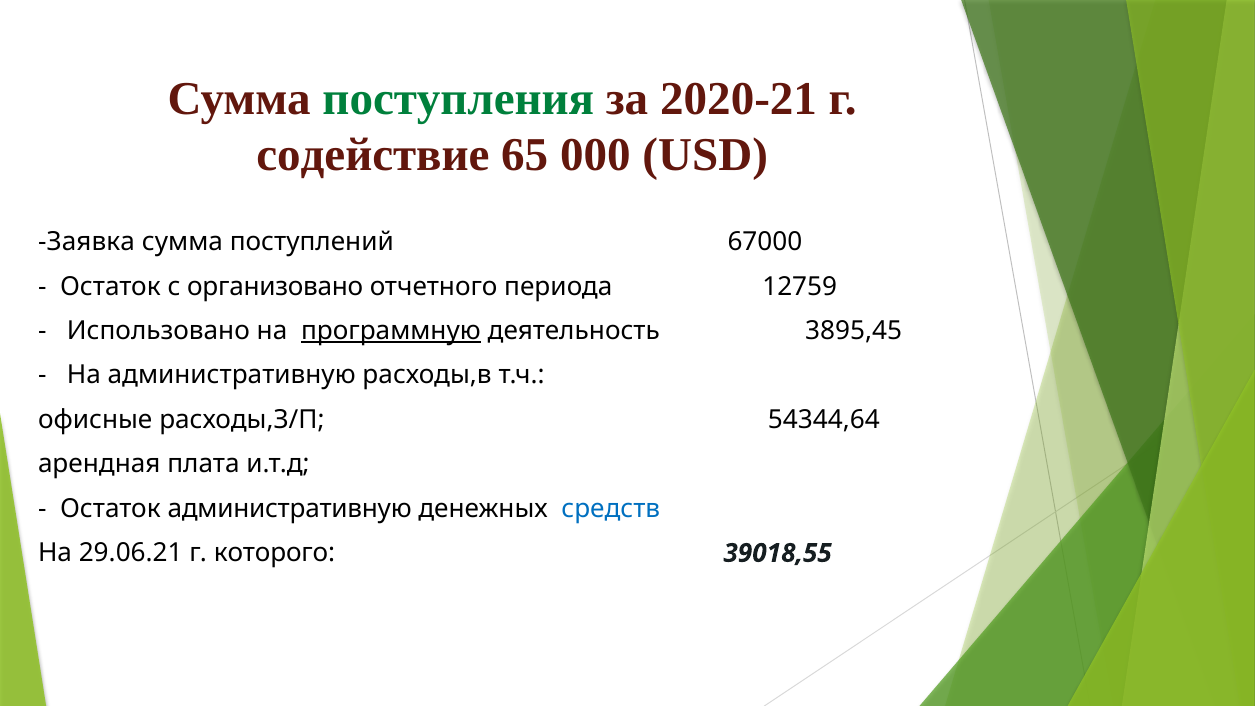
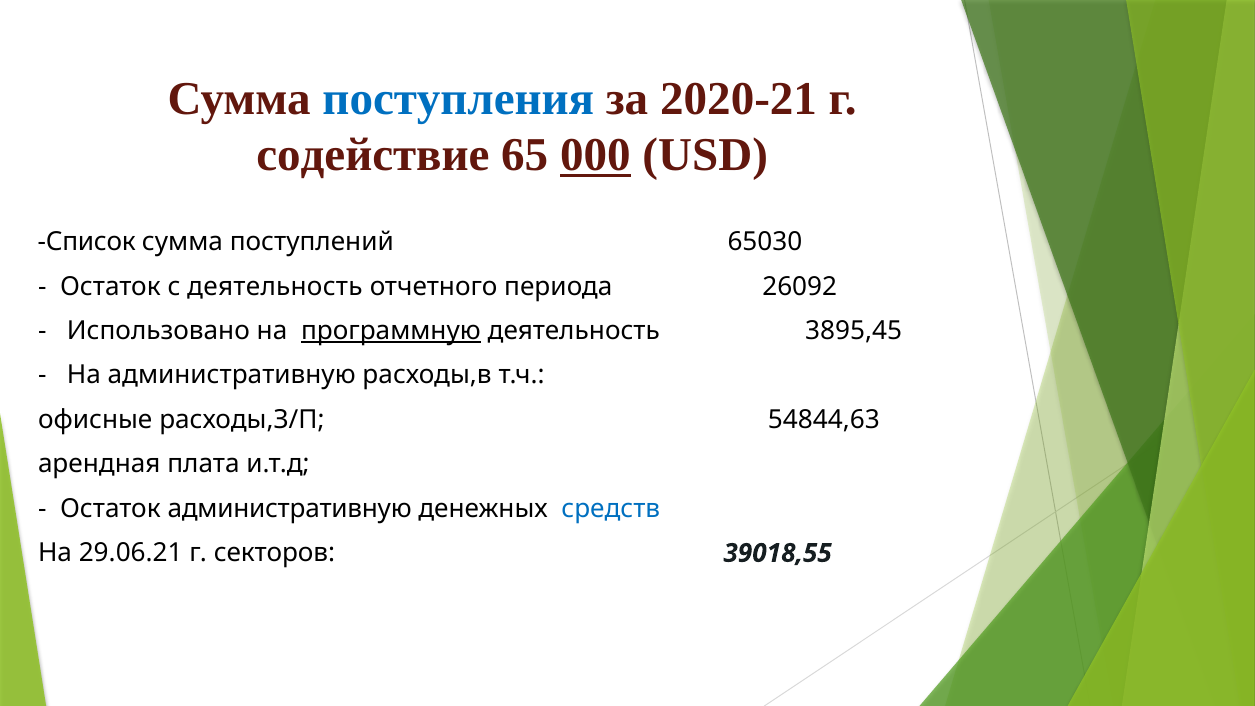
поступления colour: green -> blue (458, 99)
000 underline: none -> present (595, 155)
Заявка: Заявка -> Список (87, 242)
67000: 67000 -> 65030 (765, 242)
с организовано: организовано -> деятельность (275, 286)
12759: 12759 -> 26092 (800, 286)
54344,64: 54344,64 -> 54844,63 (824, 420)
которого: которого -> секторов (274, 553)
